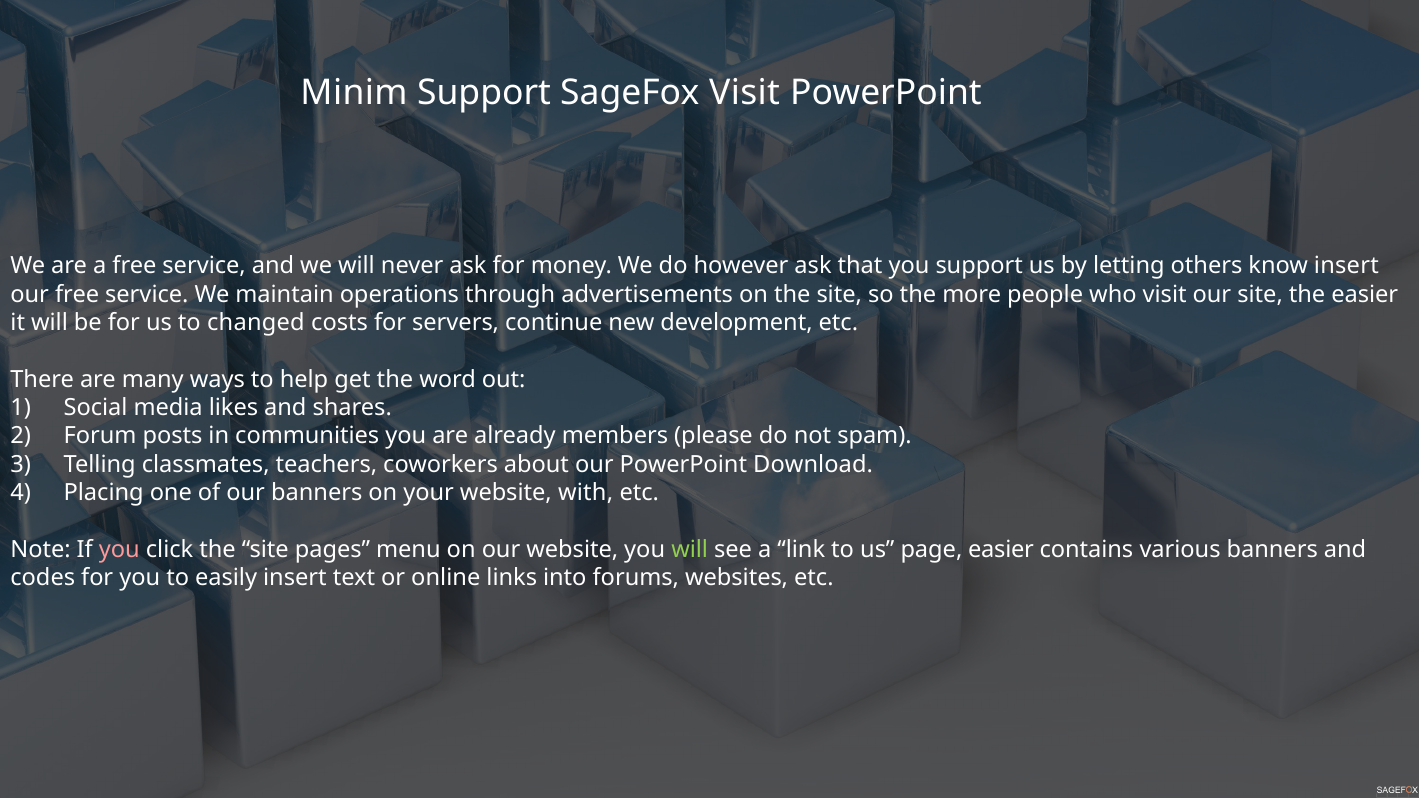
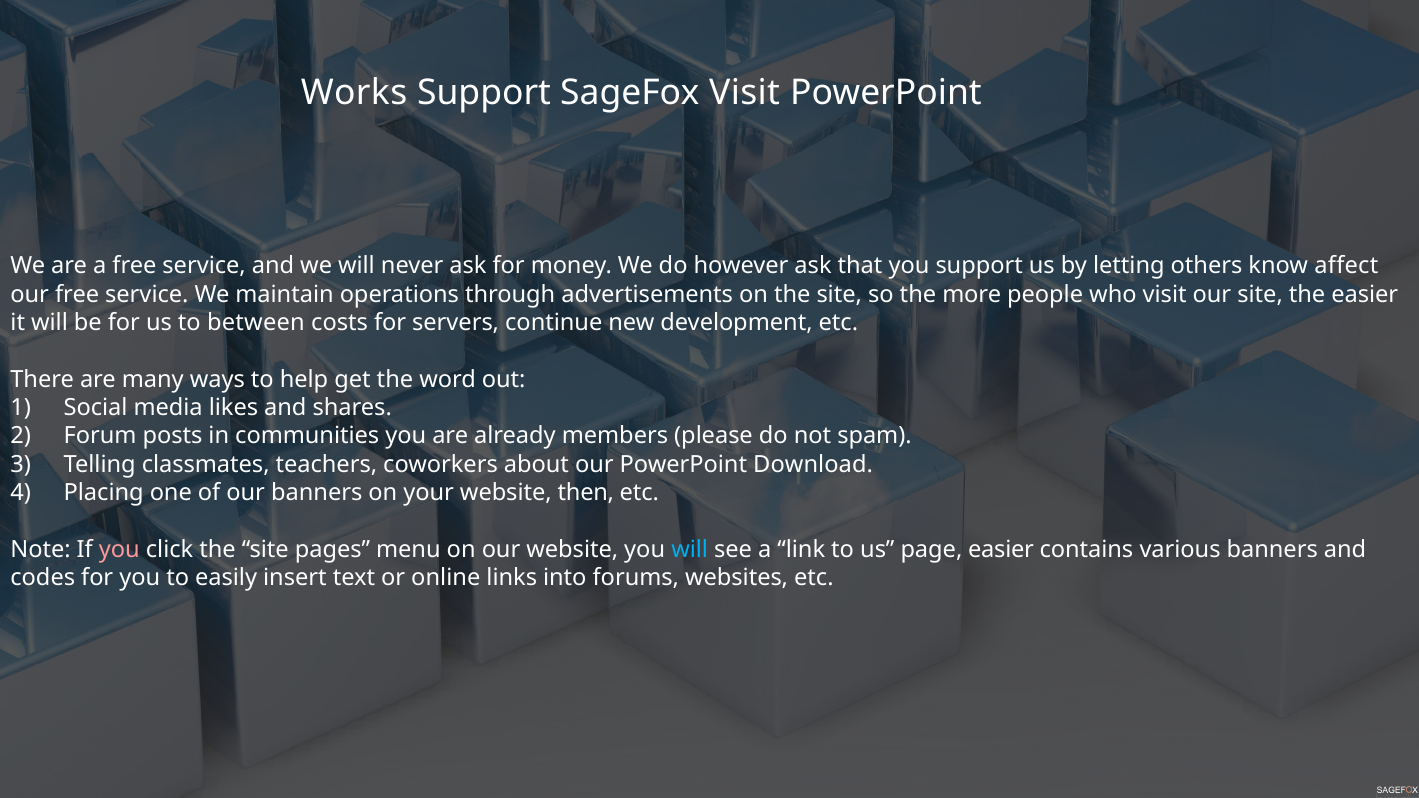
Minim: Minim -> Works (354, 93)
know insert: insert -> affect (1346, 266)
changed: changed -> between (256, 323)
with: with -> then (586, 493)
will colour: light green -> light blue (690, 550)
